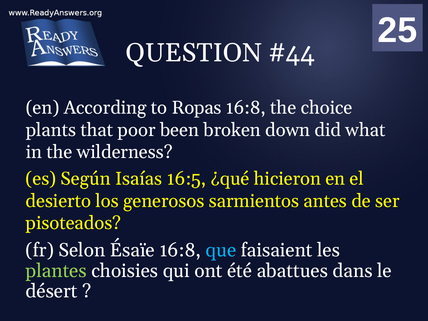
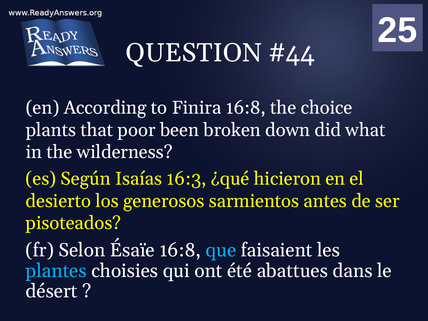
Ropas: Ropas -> Finira (197, 108)
16:5: 16:5 -> 16:3 (186, 179)
plantes colour: light green -> light blue (56, 271)
